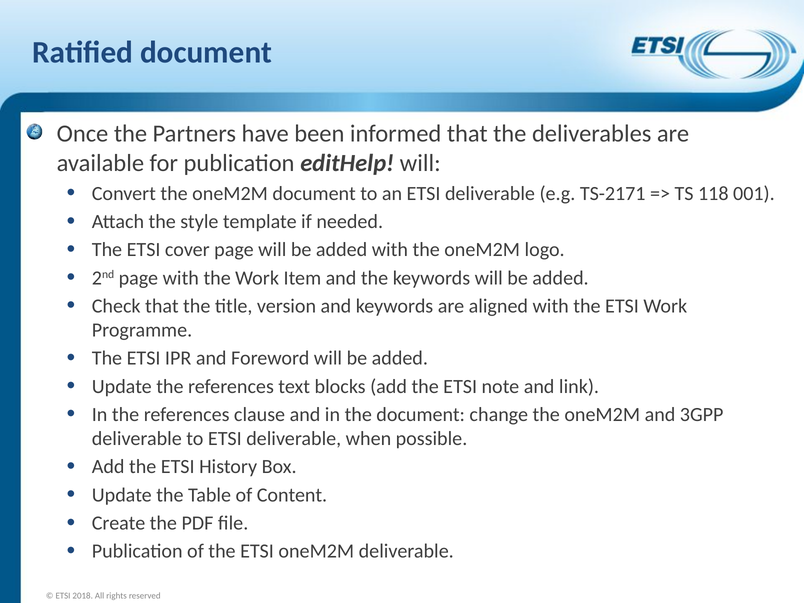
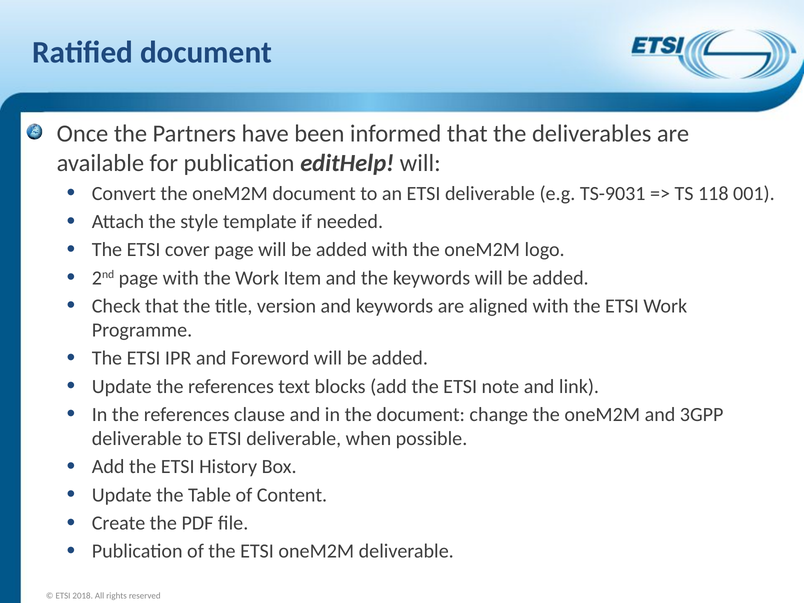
TS-2171: TS-2171 -> TS-9031 (613, 193)
